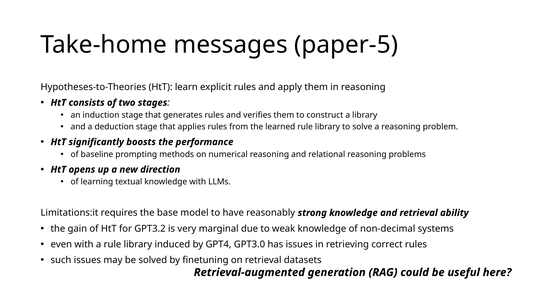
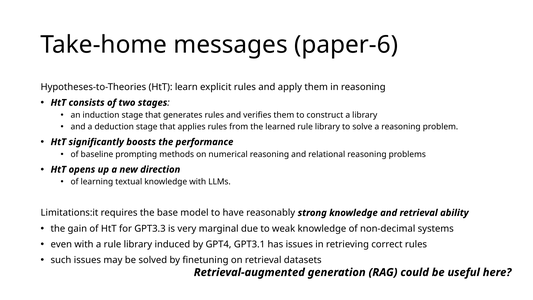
paper-5: paper-5 -> paper-6 (346, 45)
GPT3.2: GPT3.2 -> GPT3.3 (150, 228)
GPT3.0: GPT3.0 -> GPT3.1 (249, 244)
